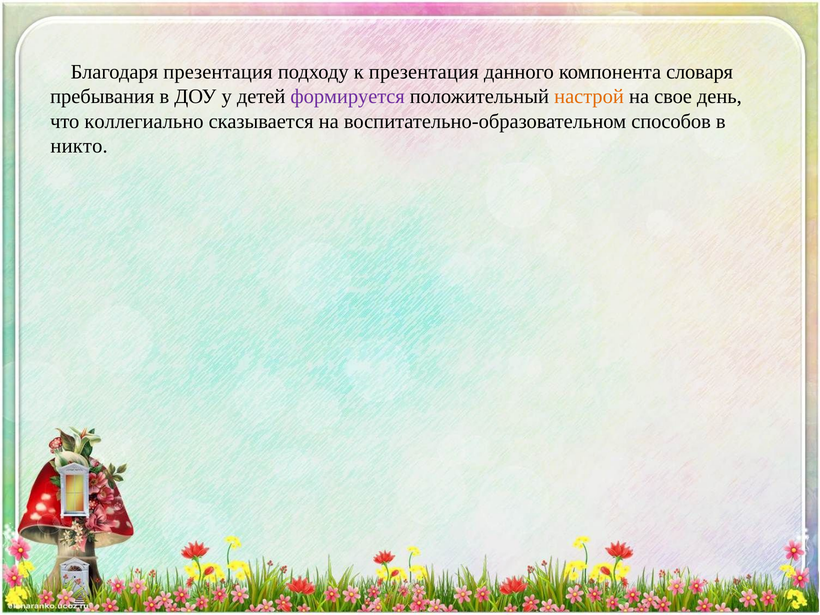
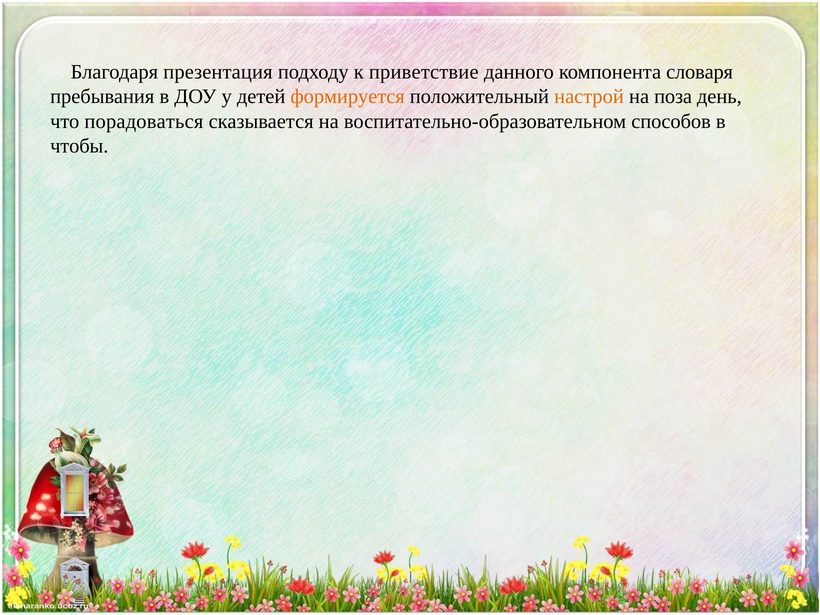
к презентация: презентация -> приветствие (424, 72)
формируется colour: purple -> orange (348, 97)
свое: свое -> поза (673, 97)
коллегиально: коллегиально -> порадоваться (144, 121)
никто: никто -> чтобы (79, 146)
